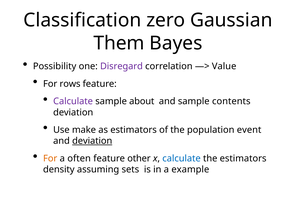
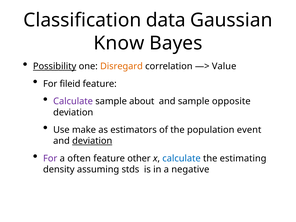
zero: zero -> data (166, 20)
Them: Them -> Know (119, 43)
Possibility underline: none -> present (55, 66)
Disregard colour: purple -> orange (121, 66)
rows: rows -> fileid (70, 84)
contents: contents -> opposite (231, 101)
For colour: orange -> purple (50, 158)
the estimators: estimators -> estimating (243, 158)
sets: sets -> stds (130, 169)
example: example -> negative (190, 169)
